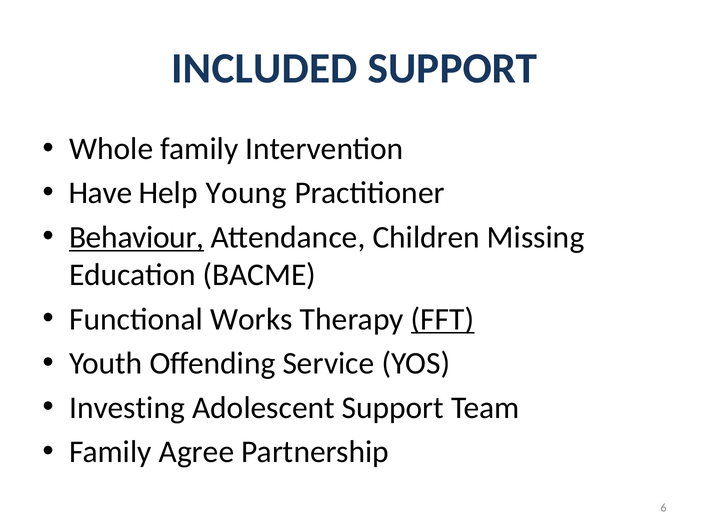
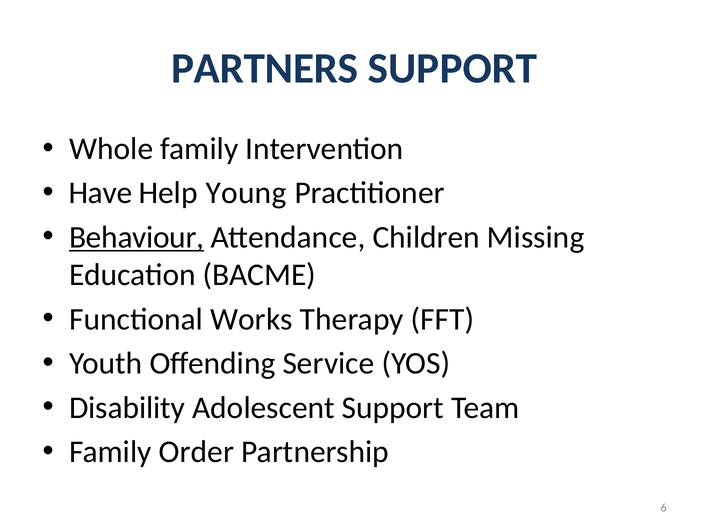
INCLUDED: INCLUDED -> PARTNERS (265, 69)
FFT underline: present -> none (443, 319)
Investing: Investing -> Disability (127, 407)
Agree: Agree -> Order (196, 452)
